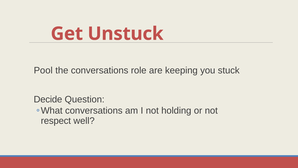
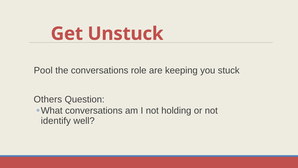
Decide: Decide -> Others (48, 99)
respect: respect -> identify (56, 120)
